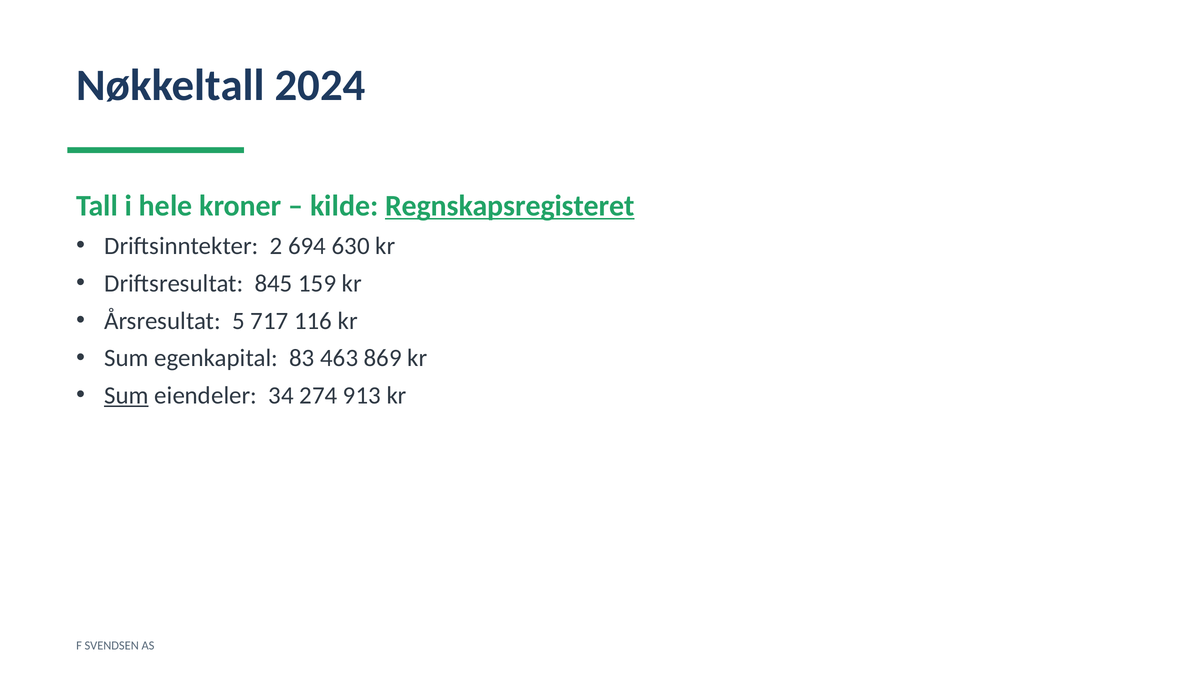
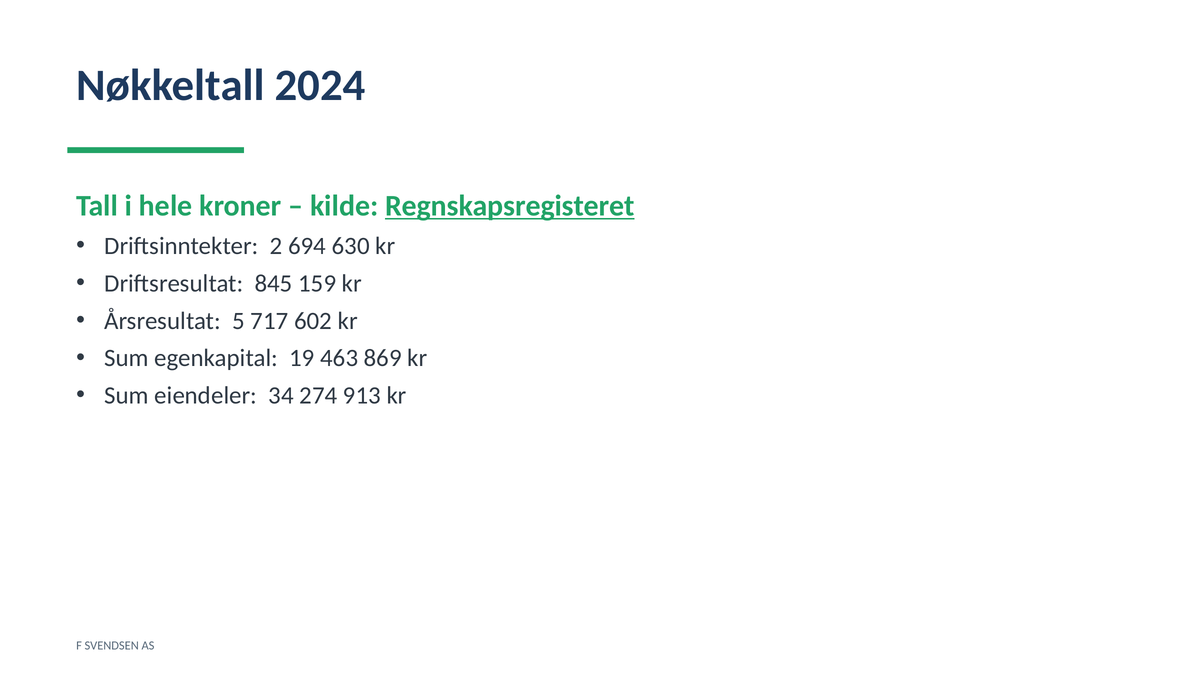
116: 116 -> 602 (313, 321)
83: 83 -> 19 (302, 358)
Sum underline: present -> none (126, 396)
